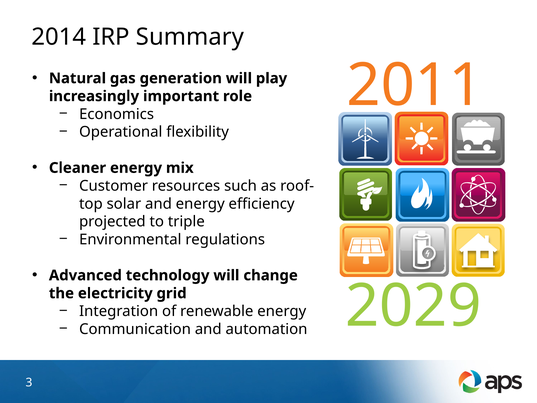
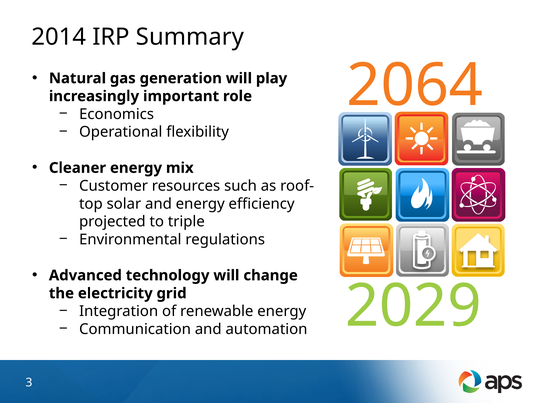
2011: 2011 -> 2064 (415, 85)
